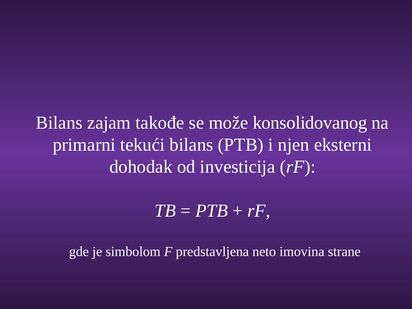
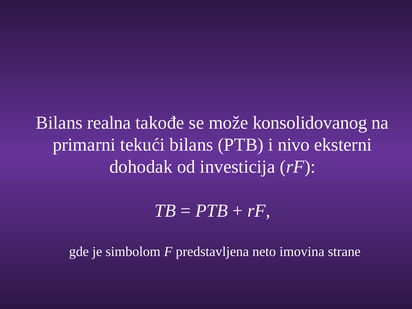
zajam: zajam -> realna (109, 123)
njen: njen -> nivo (294, 145)
